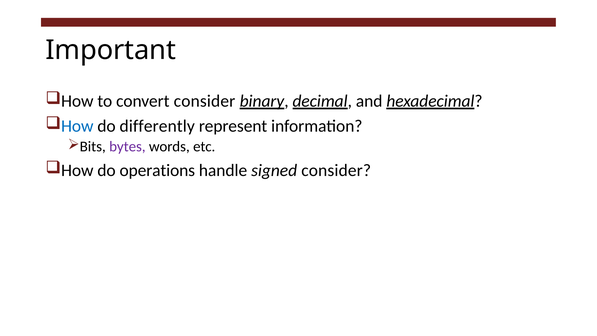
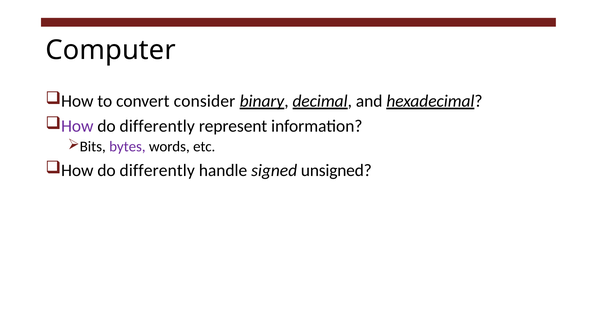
Important: Important -> Computer (111, 50)
How colour: blue -> purple (77, 126)
operations: operations -> differently (157, 170)
signed consider: consider -> unsigned (336, 170)
